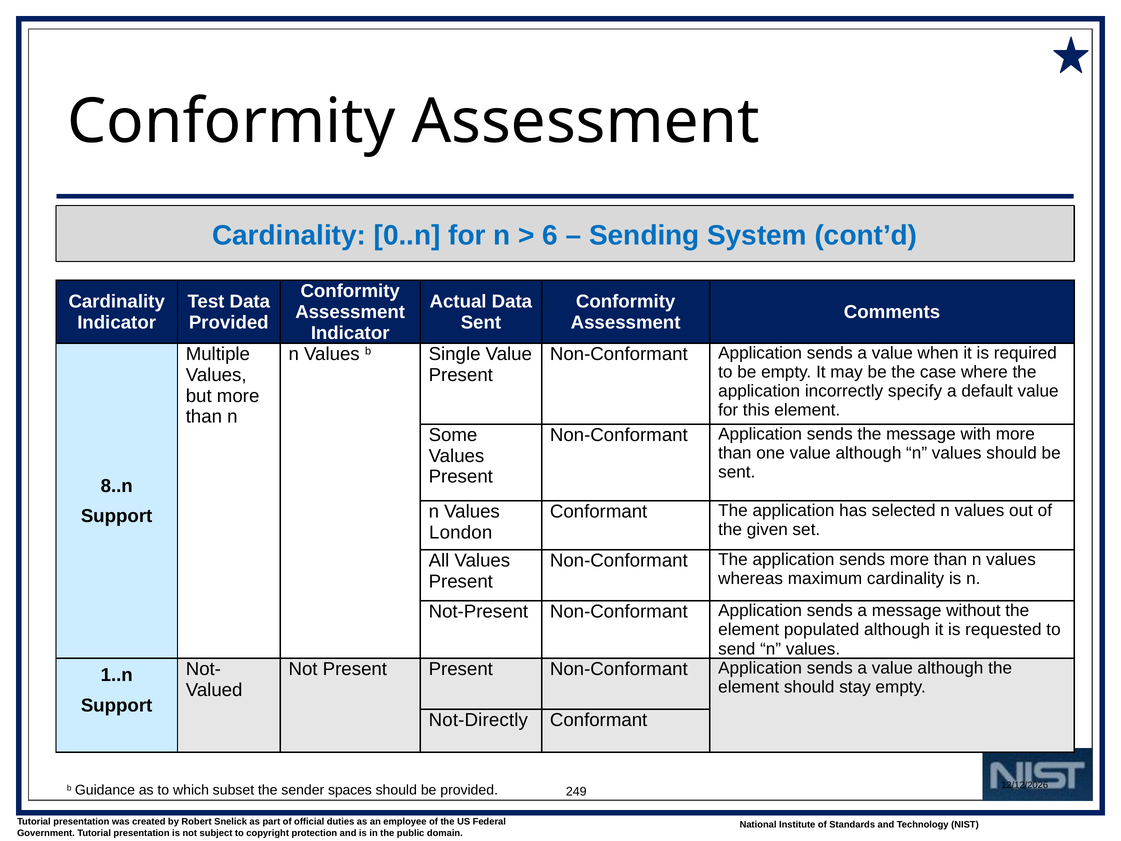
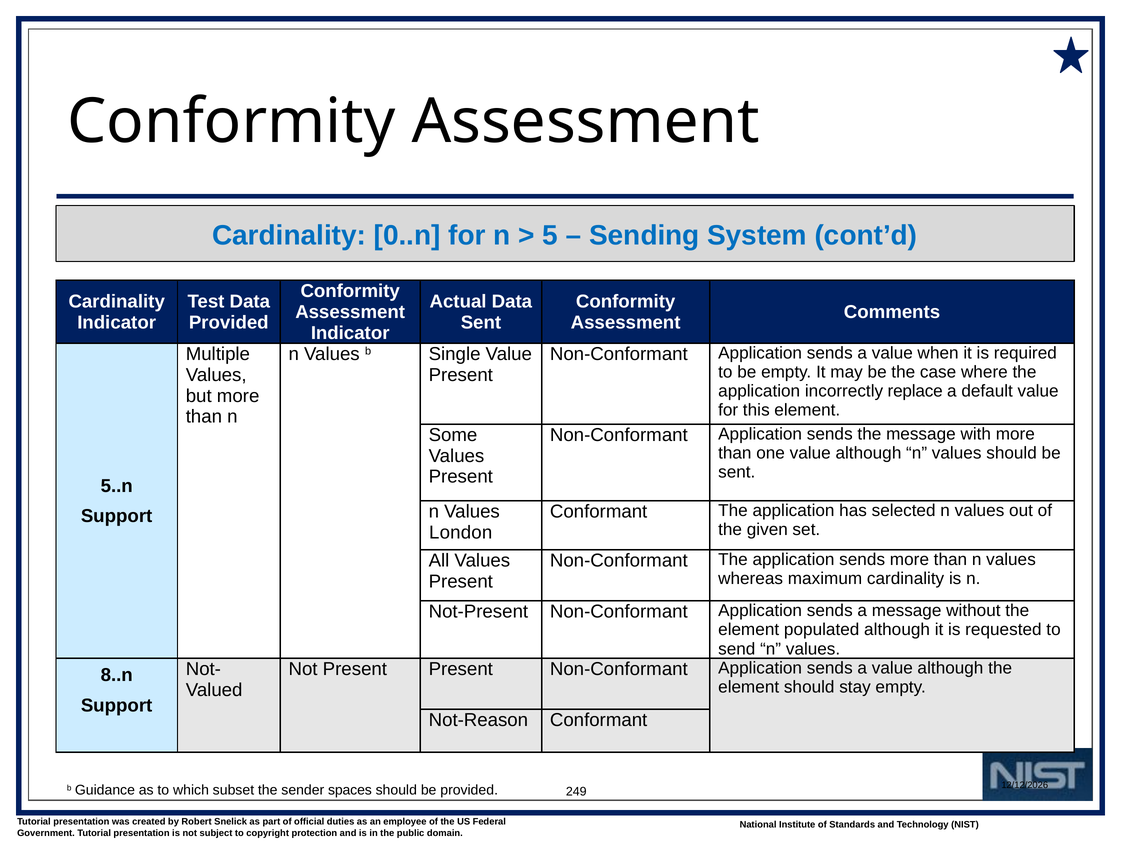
6: 6 -> 5 (550, 235)
specify: specify -> replace (915, 391)
8..n: 8..n -> 5..n (117, 486)
1..n: 1..n -> 8..n (117, 675)
Not-Directly: Not-Directly -> Not-Reason (478, 720)
